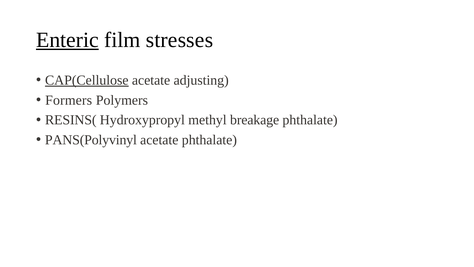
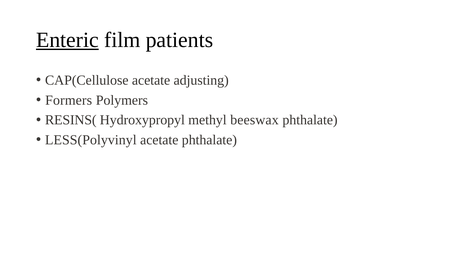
stresses: stresses -> patients (180, 40)
CAP(Cellulose underline: present -> none (87, 80)
breakage: breakage -> beeswax (254, 120)
PANS(Polyvinyl: PANS(Polyvinyl -> LESS(Polyvinyl (91, 140)
